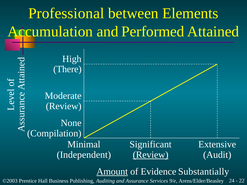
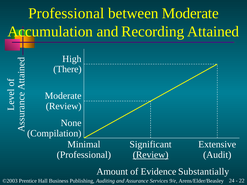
between Elements: Elements -> Moderate (190, 13)
Performed: Performed -> Recording (153, 32)
Independent: Independent -> Professional (84, 155)
Amount underline: present -> none (112, 172)
